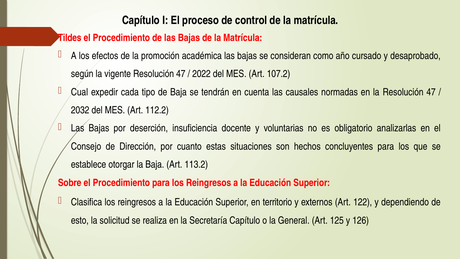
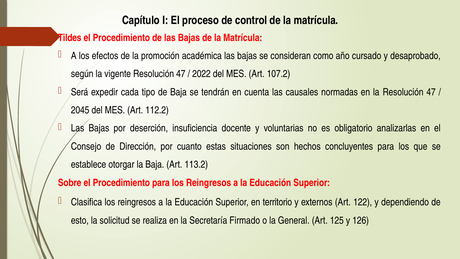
Cual: Cual -> Será (80, 92)
2032: 2032 -> 2045 (80, 110)
Secretaría Capítulo: Capítulo -> Firmado (245, 220)
